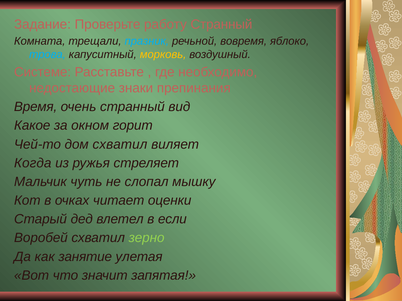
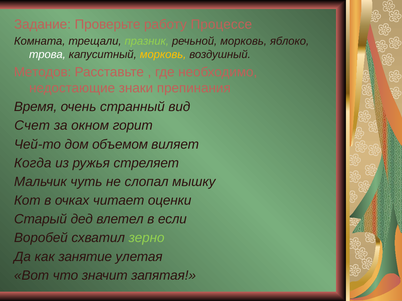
работу Странный: Странный -> Процессе (221, 24)
празник colour: light blue -> light green (147, 41)
речьной вовремя: вовремя -> морковь (244, 41)
трова colour: light blue -> white (47, 55)
Системе: Системе -> Методов (43, 72)
Какое: Какое -> Счет (32, 126)
дом схватил: схватил -> объемом (120, 145)
